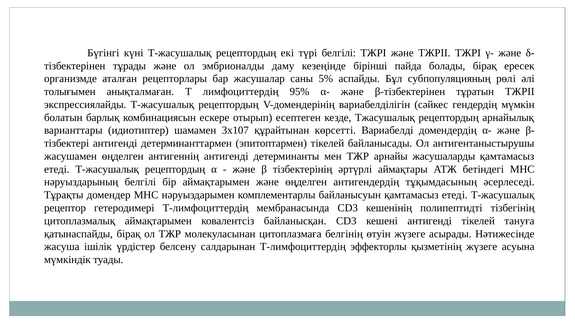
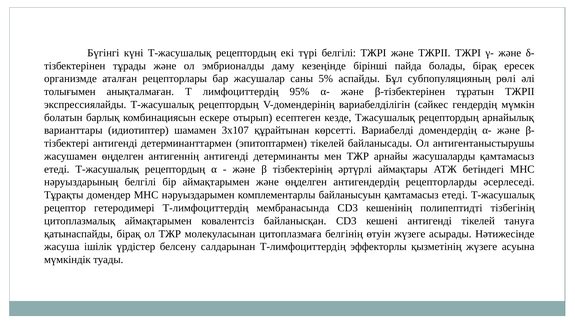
тұқымдасының: тұқымдасының -> рецепторларды (441, 182)
